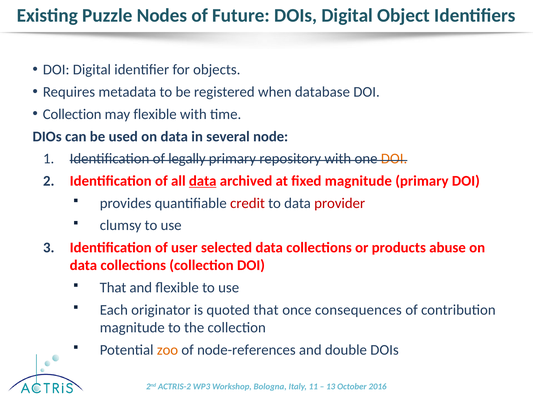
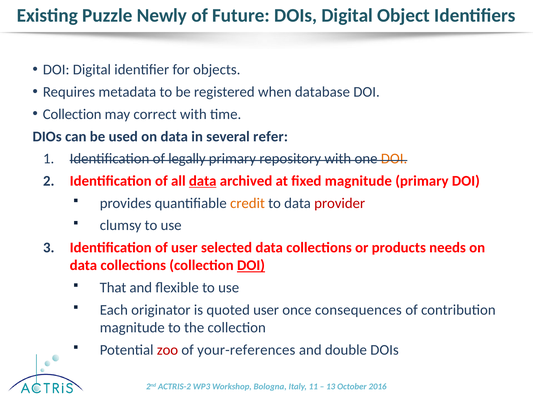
Nodes: Nodes -> Newly (162, 16)
may flexible: flexible -> correct (155, 114)
node: node -> refer (271, 136)
credit colour: red -> orange (248, 203)
abuse: abuse -> needs (448, 247)
DOI underline: none -> present (251, 265)
quoted that: that -> user (266, 310)
zoo colour: orange -> red (168, 350)
node-references: node-references -> your-references (246, 350)
